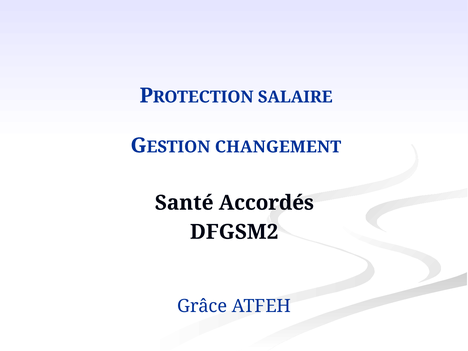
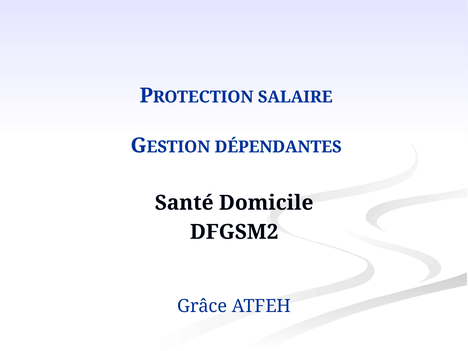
CHANGEMENT: CHANGEMENT -> DÉPENDANTES (278, 147)
Accordés: Accordés -> Domicile (266, 203)
